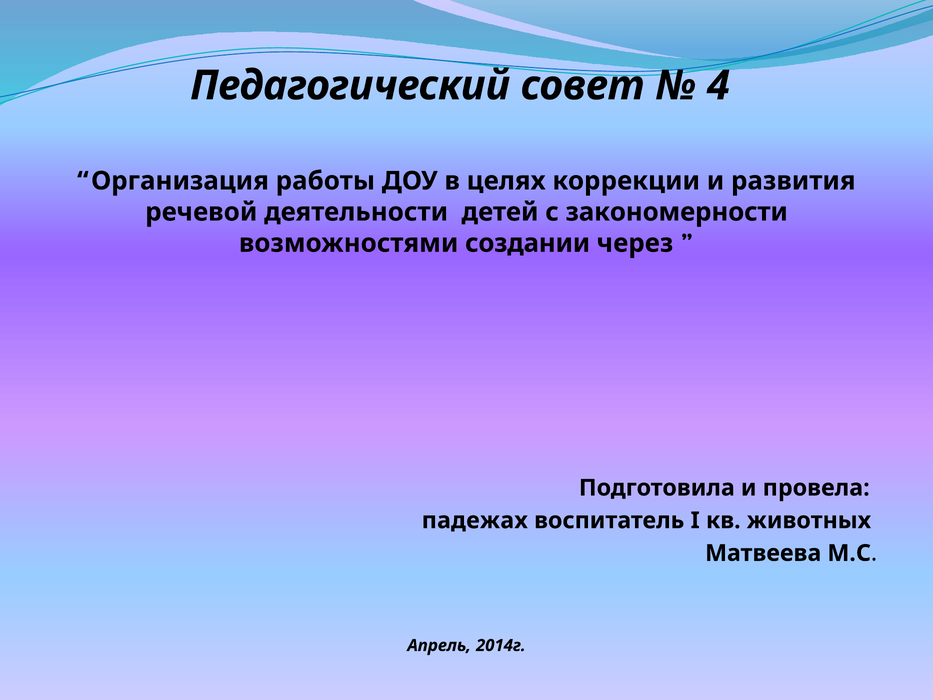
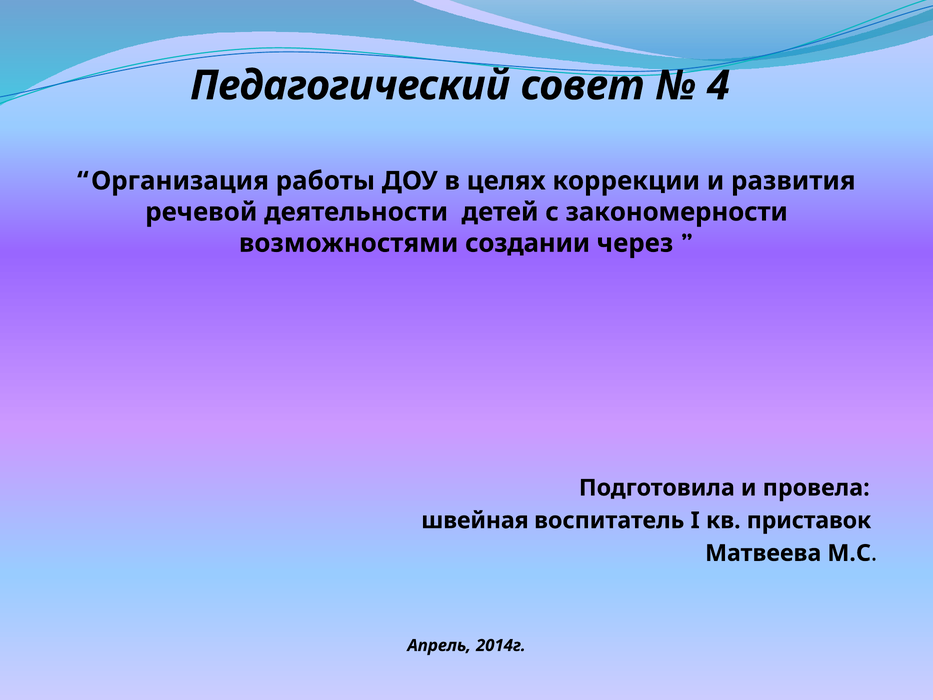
падежах: падежах -> швейная (475, 520)
животных: животных -> приставок (809, 520)
